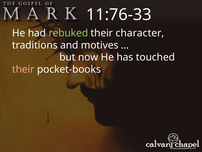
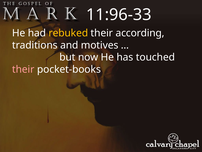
11:76-33: 11:76-33 -> 11:96-33 (119, 15)
rebuked colour: light green -> yellow (68, 33)
character: character -> according (140, 33)
